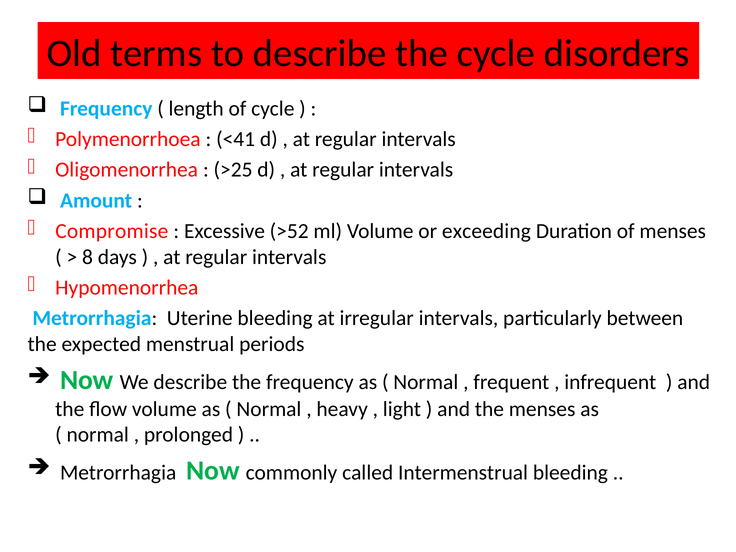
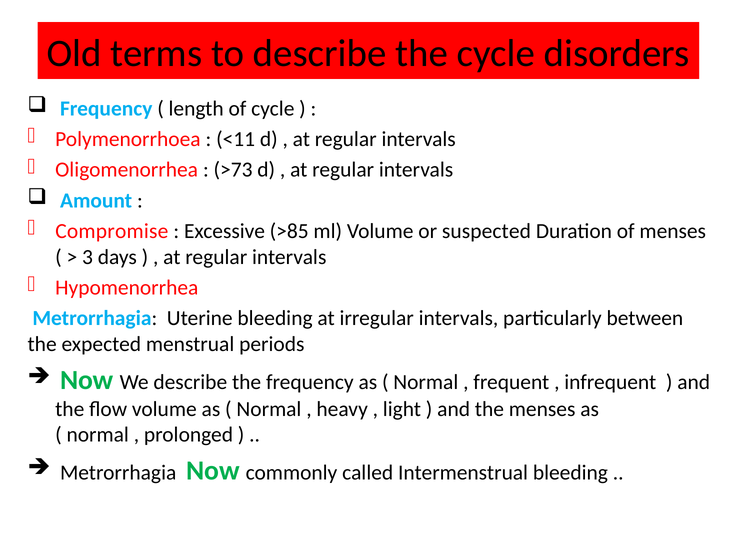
<41: <41 -> <11 (236, 139)
>25: >25 -> >73 (233, 170)
>52: >52 -> >85 (289, 231)
exceeding: exceeding -> suspected (486, 231)
8: 8 -> 3 (88, 257)
